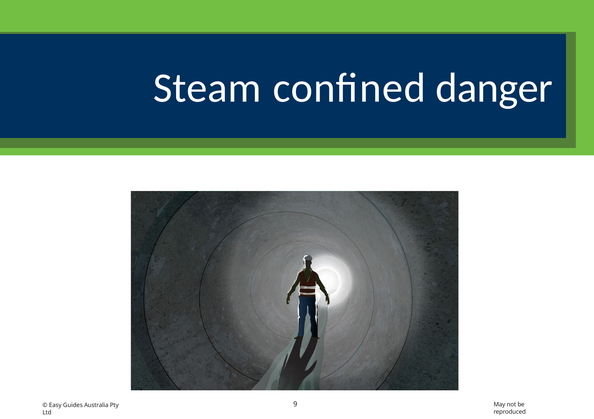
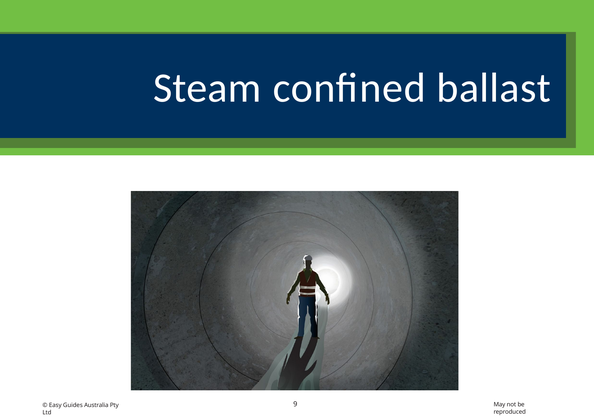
danger: danger -> ballast (494, 88)
